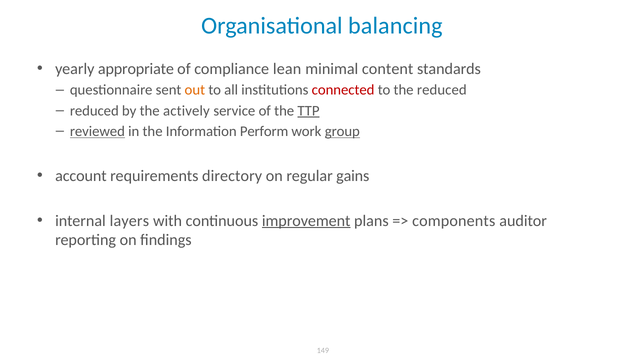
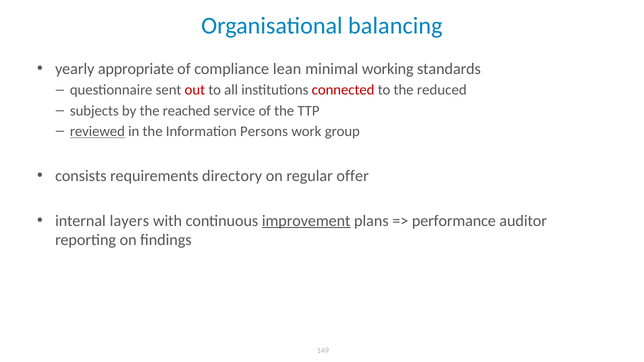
content: content -> working (388, 69)
out colour: orange -> red (195, 90)
reduced: reduced -> subjects (94, 111)
actively: actively -> reached (187, 111)
TTP underline: present -> none (309, 111)
Perform: Perform -> Persons (264, 131)
group underline: present -> none (342, 131)
account: account -> consists (81, 176)
gains: gains -> offer (353, 176)
components: components -> performance (454, 221)
